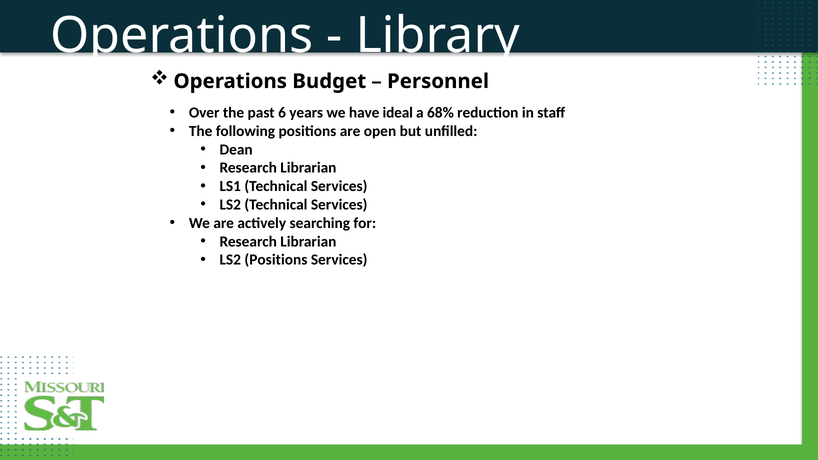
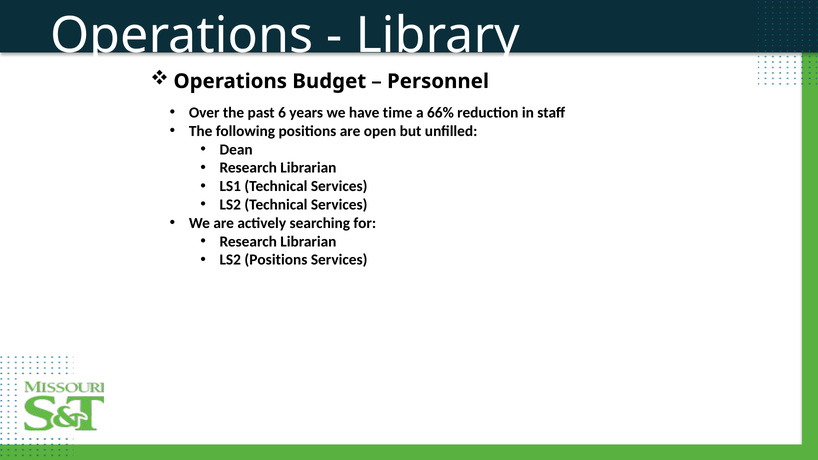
ideal: ideal -> time (398, 113)
68%: 68% -> 66% (440, 113)
